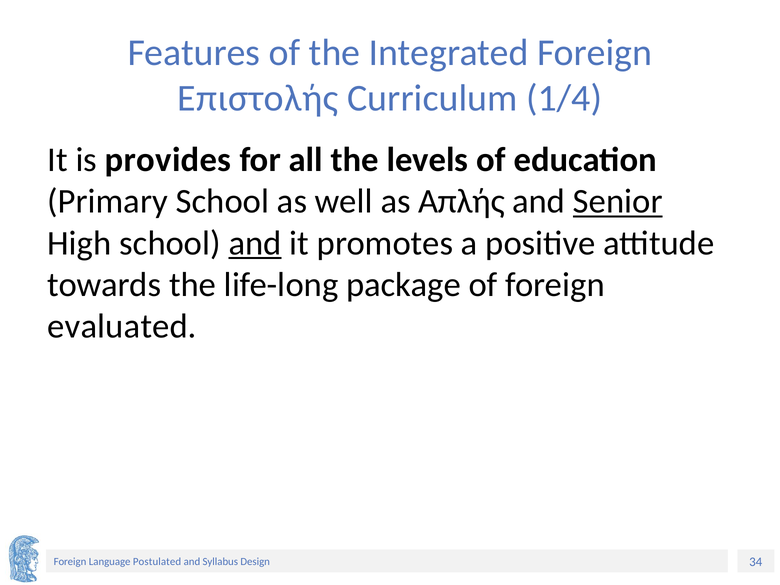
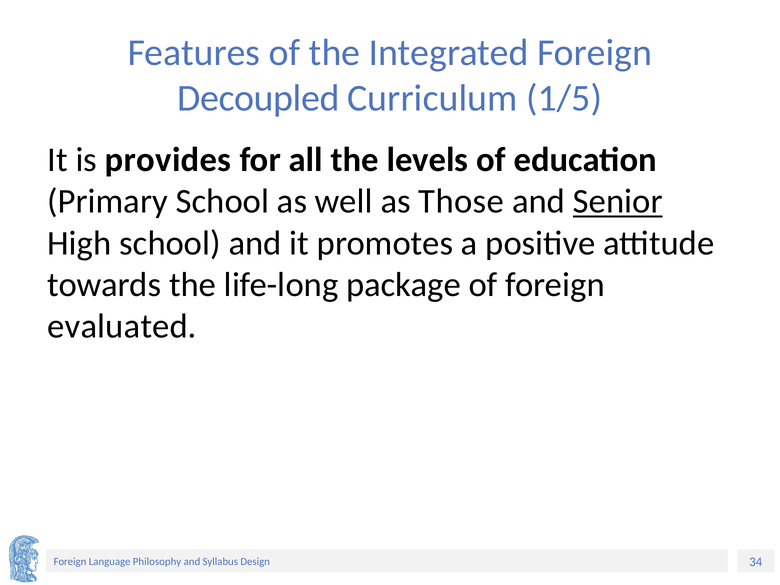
Επιστολής: Επιστολής -> Decoupled (258, 98)
1/4: 1/4 -> 1/5 (564, 98)
Απλής: Απλής -> Those (461, 202)
and underline: present -> none (255, 243)
Postulated: Postulated -> Philosophy (157, 562)
